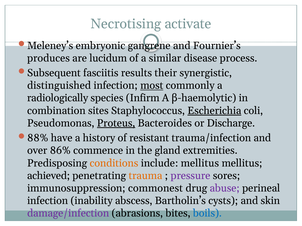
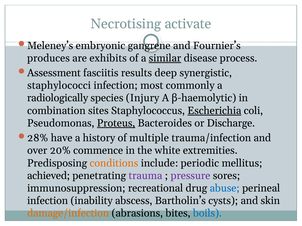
lucidum: lucidum -> exhibits (108, 58)
similar underline: none -> present (165, 58)
Subsequent: Subsequent -> Assessment (54, 73)
their: their -> deep (166, 73)
distinguished: distinguished -> staphylococci (59, 86)
most underline: present -> none (152, 86)
Infirm: Infirm -> Injury (143, 98)
88%: 88% -> 28% (38, 138)
resistant: resistant -> multiple (149, 138)
86%: 86% -> 20% (60, 151)
gland: gland -> white (168, 151)
include mellitus: mellitus -> periodic (200, 163)
trauma colour: orange -> purple (145, 176)
commonest: commonest -> recreational (156, 189)
abuse colour: purple -> blue (225, 189)
damage/infection colour: purple -> orange (68, 214)
